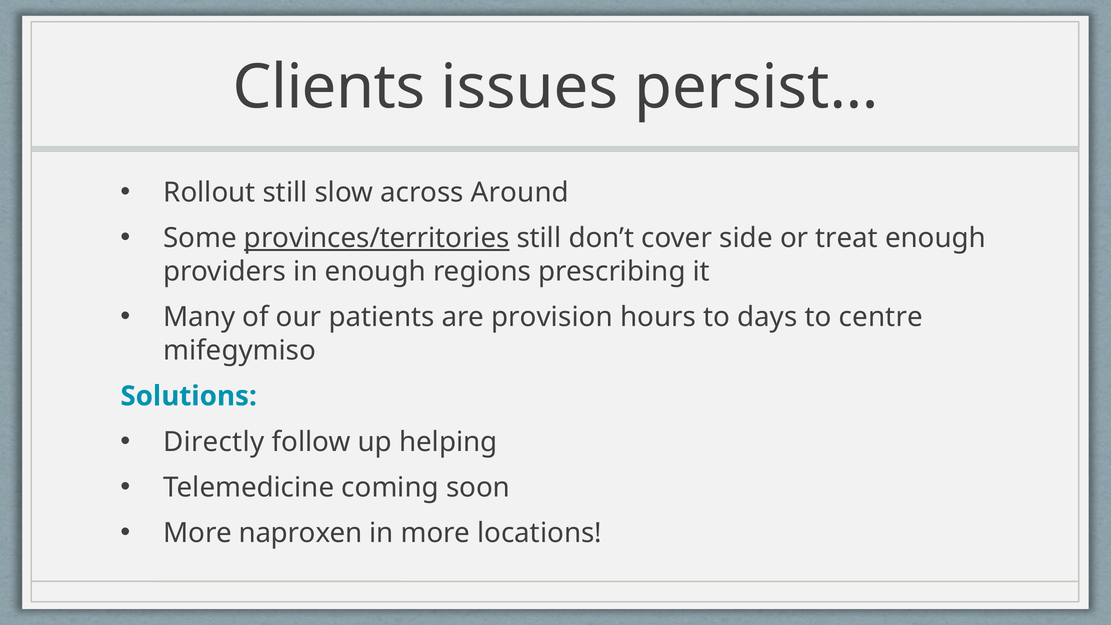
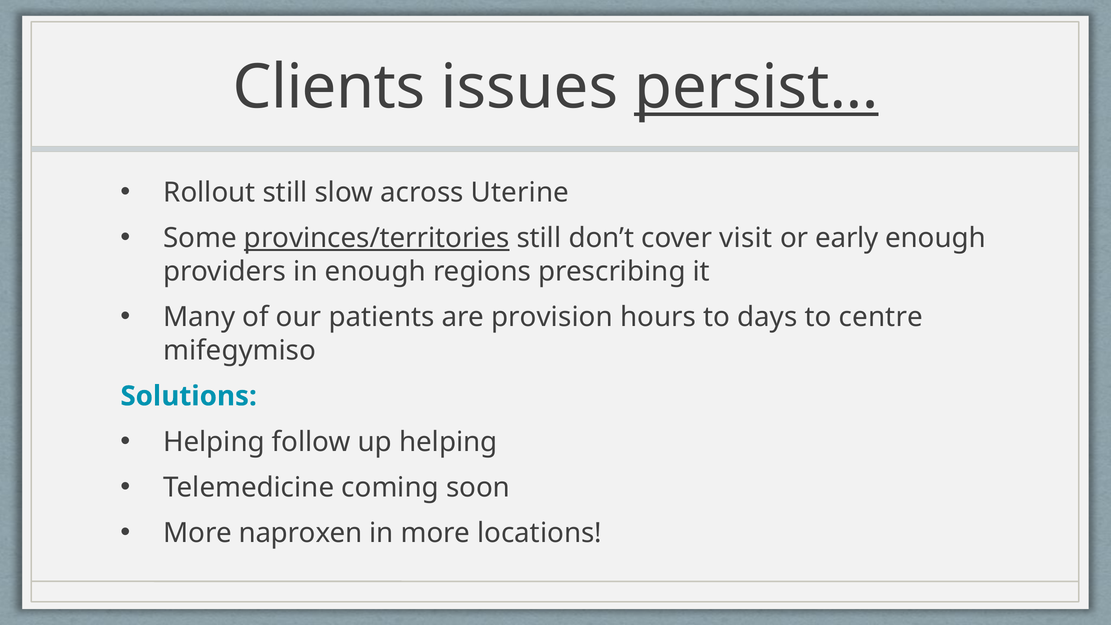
persist… underline: none -> present (756, 88)
Around: Around -> Uterine (520, 192)
side: side -> visit (746, 238)
treat: treat -> early (847, 238)
Directly: Directly -> Helping (214, 442)
